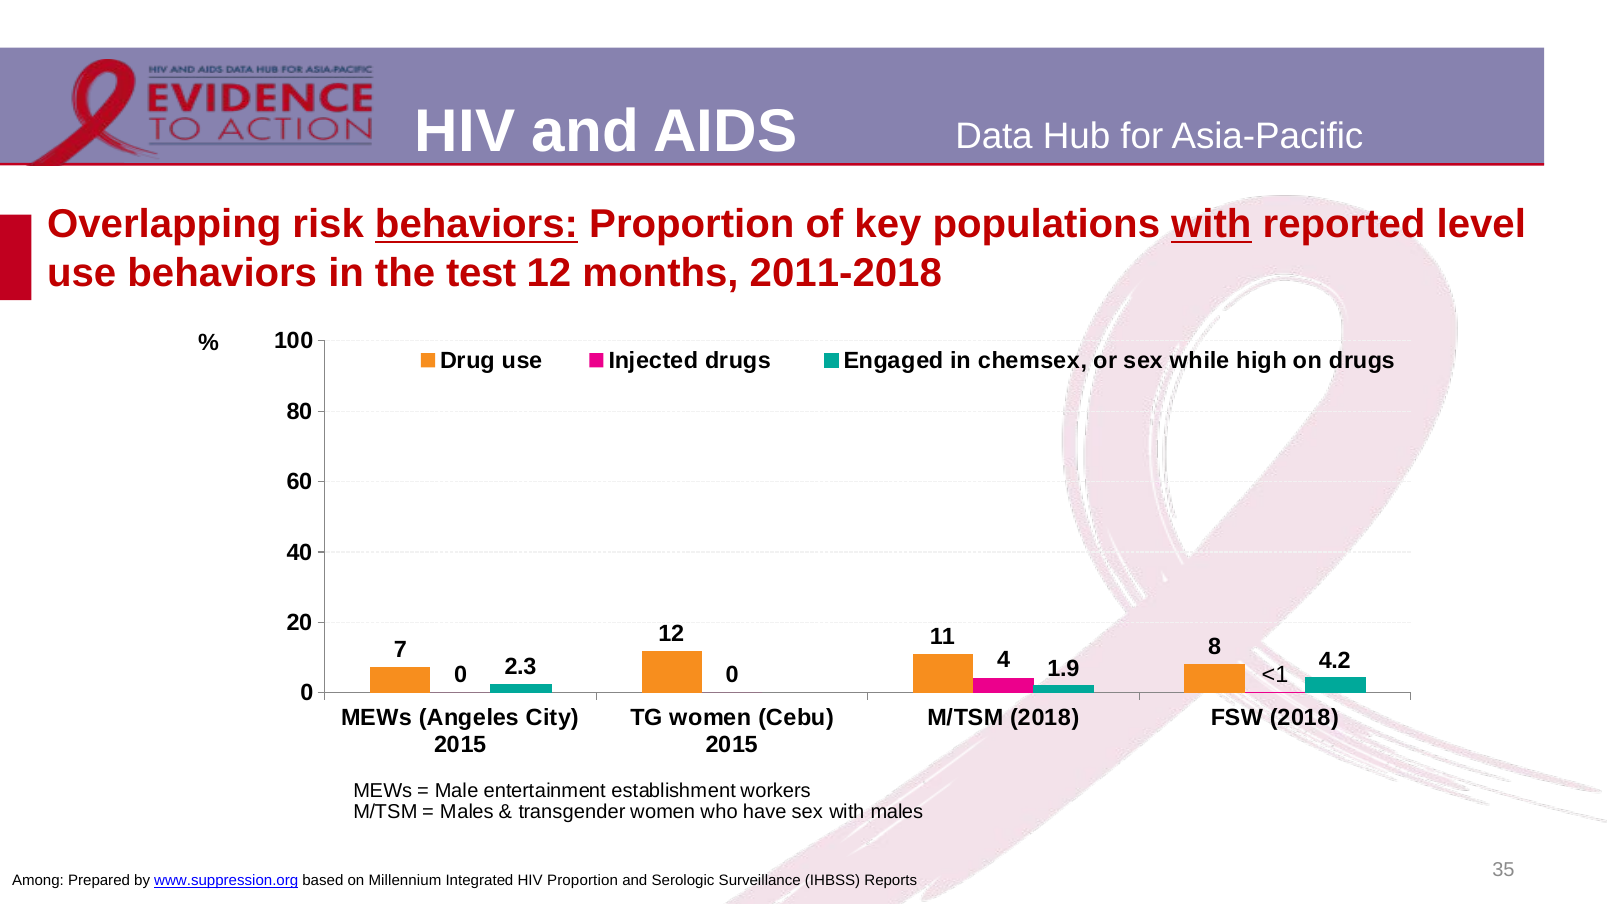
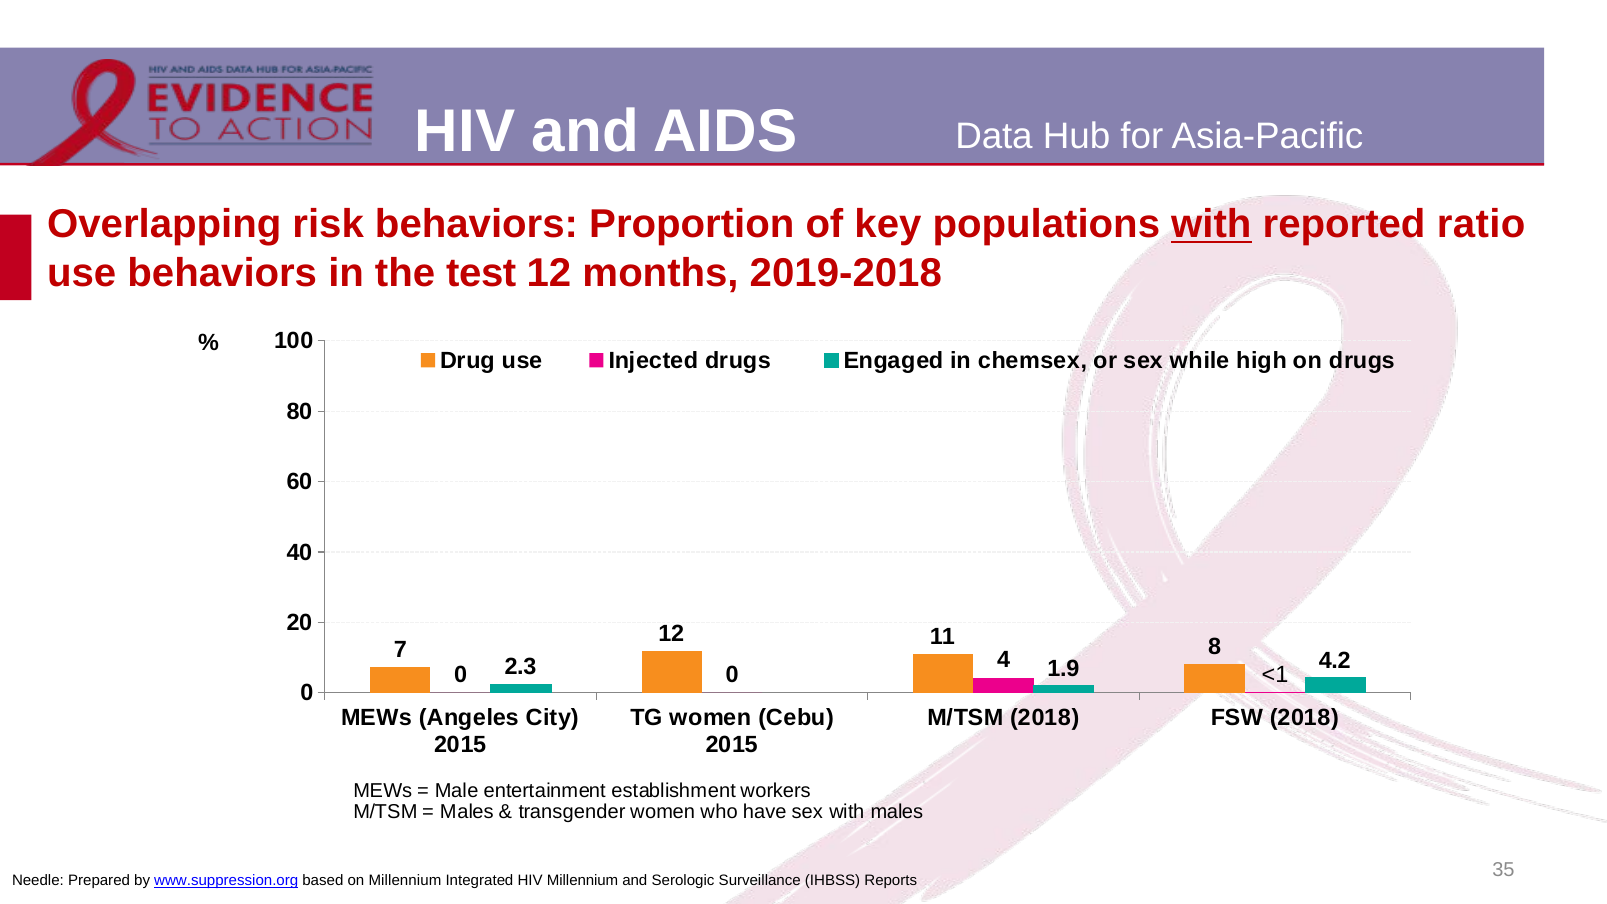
behaviors underline: present -> none (477, 225)
level: level -> ratio (1481, 225)
2011-2018: 2011-2018 -> 2019-2018 (846, 273)
Among: Among -> Needle (38, 880)
HIV Proportion: Proportion -> Millennium (583, 880)
